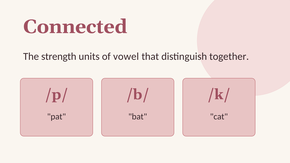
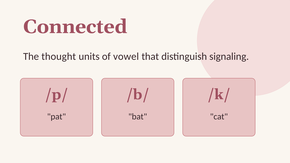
strength: strength -> thought (59, 57)
together: together -> signaling (229, 57)
